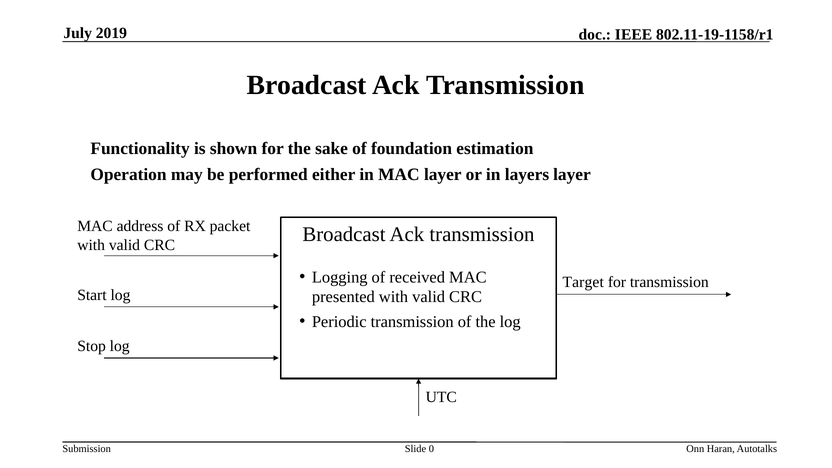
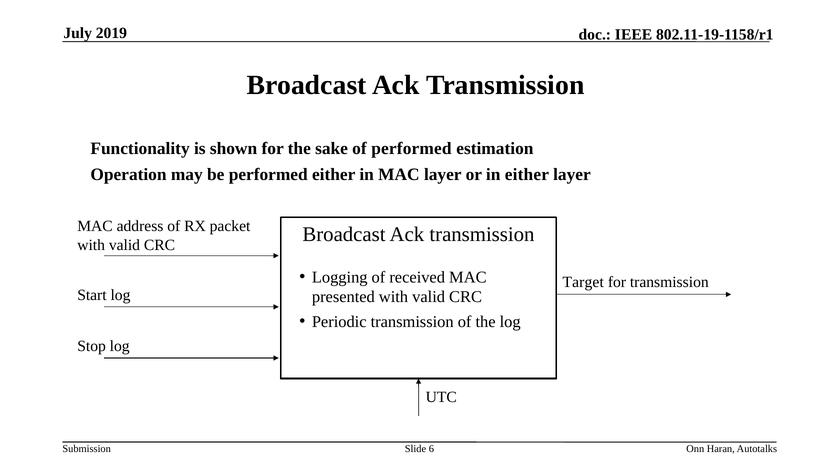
of foundation: foundation -> performed (411, 148)
in layers: layers -> either (527, 174)
0: 0 -> 6 (431, 449)
